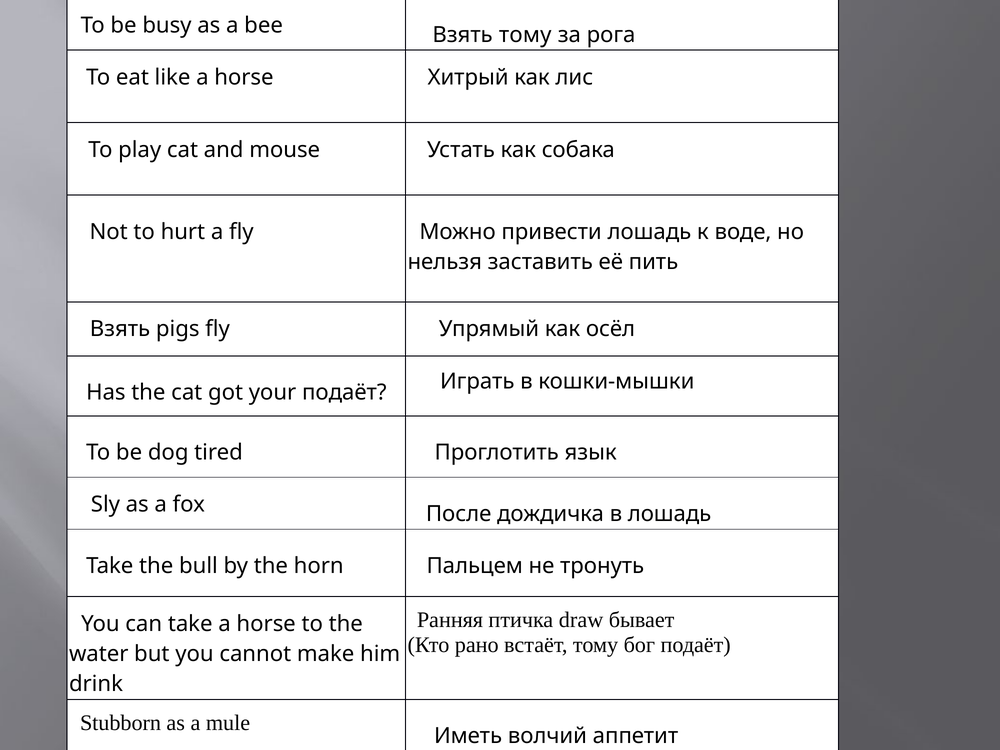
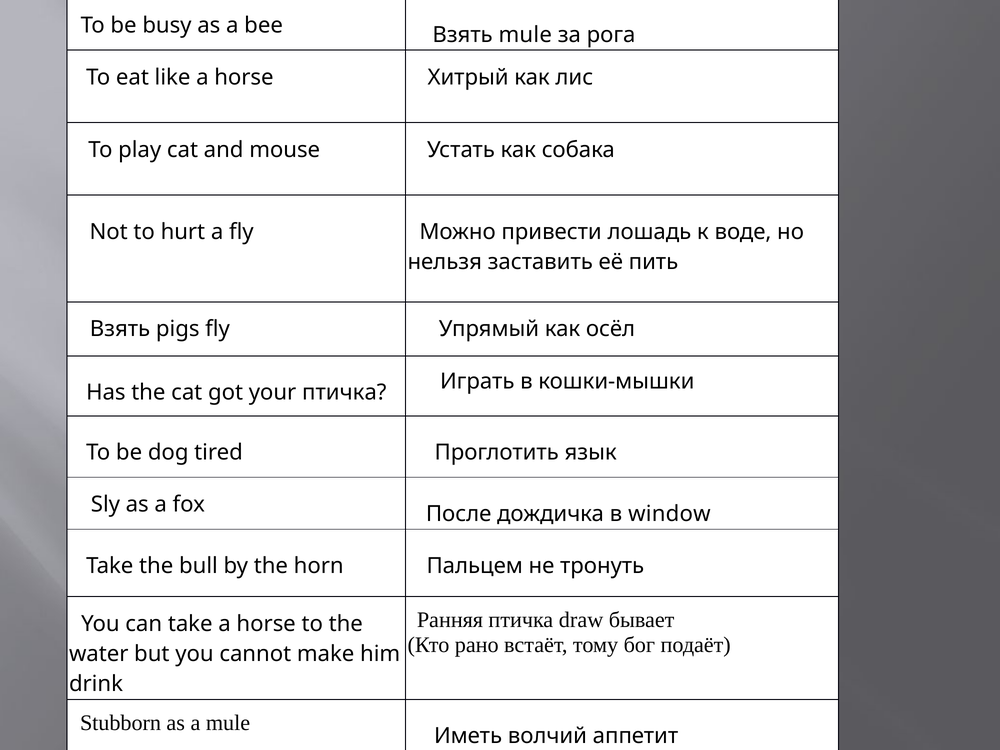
Взять тому: тому -> mule (525, 35)
your подаёт: подаёт -> птичка (344, 393)
в лошадь: лошадь -> window (669, 514)
